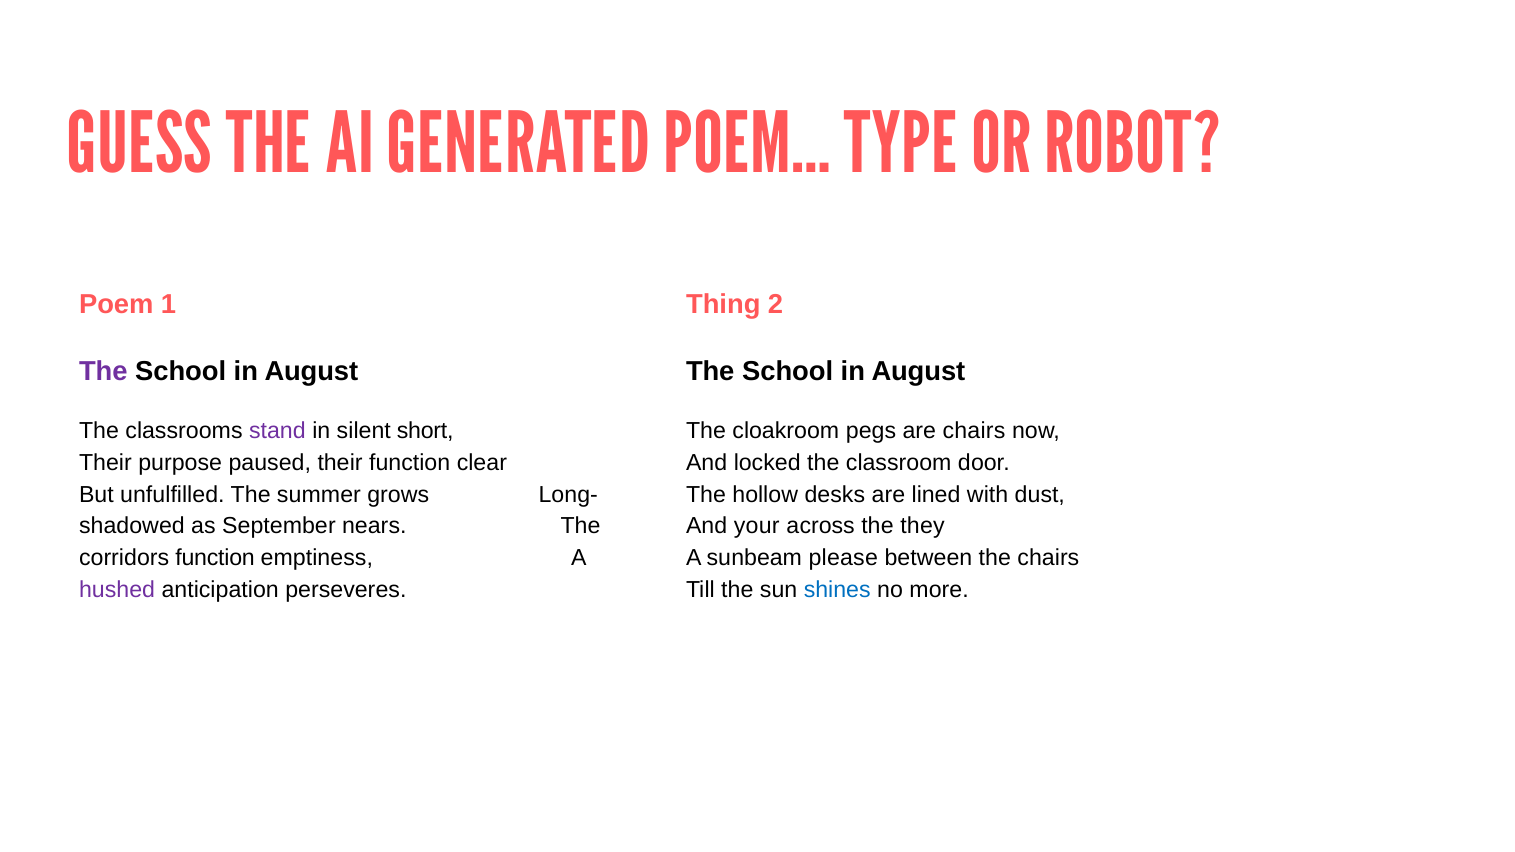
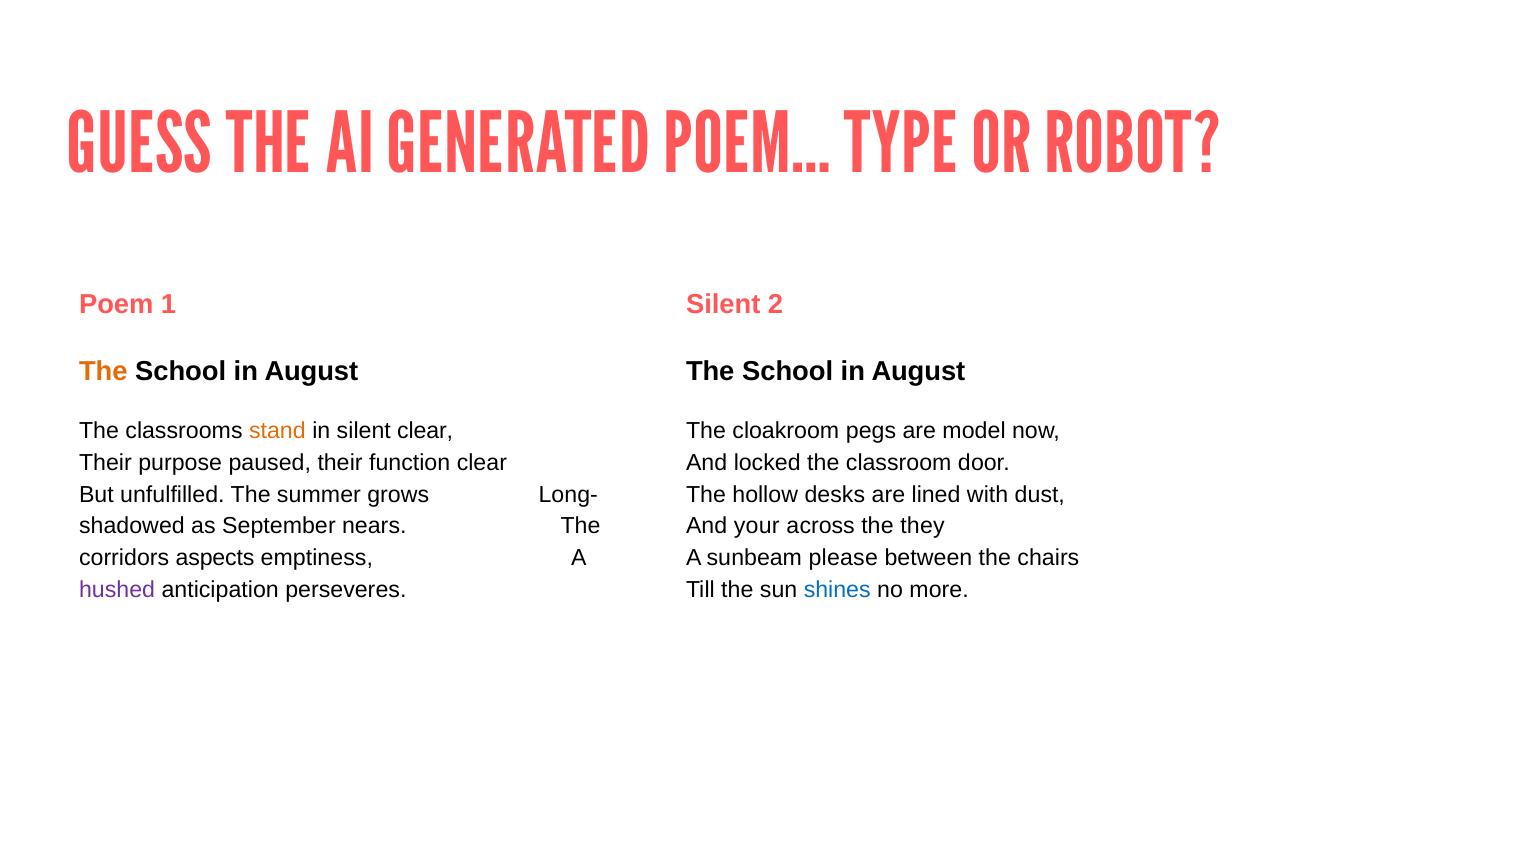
Thing: Thing -> Silent (723, 304)
The colour: purple -> orange (103, 371)
stand colour: purple -> orange (277, 431)
silent short: short -> clear (425, 431)
are chairs: chairs -> model (974, 431)
corridors function: function -> aspects (215, 558)
